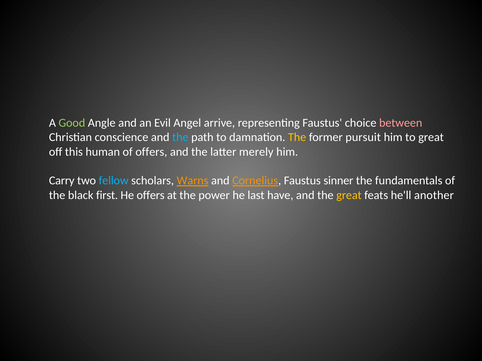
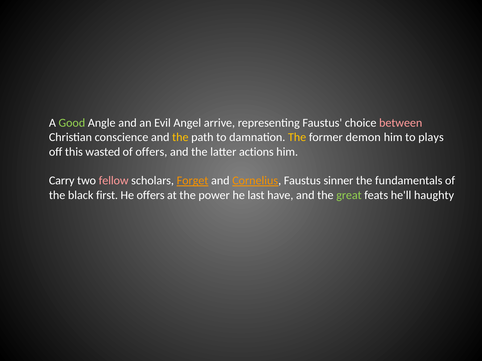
the colour: light blue -> yellow (180, 138)
pursuit: pursuit -> demon (363, 138)
to great: great -> plays (431, 138)
human: human -> wasted (103, 152)
merely: merely -> actions (256, 152)
fellow colour: light blue -> pink (114, 181)
Warns: Warns -> Forget (193, 181)
great colour: yellow -> light green (349, 196)
another: another -> haughty (434, 196)
